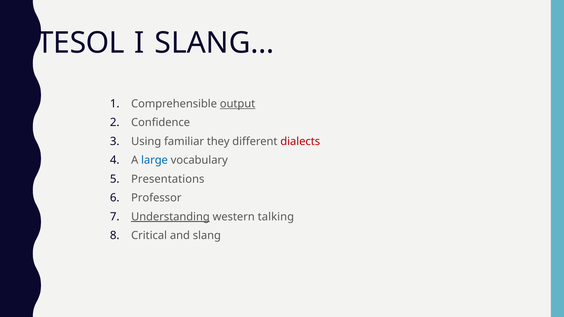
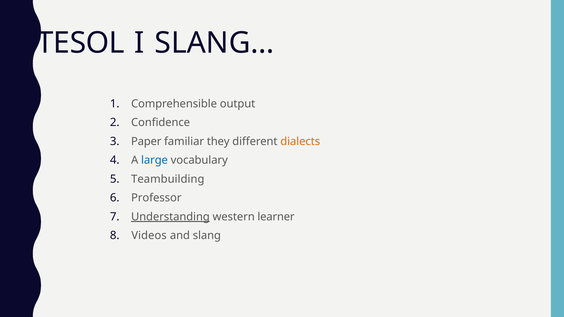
output underline: present -> none (238, 104)
Using: Using -> Paper (146, 142)
dialects colour: red -> orange (300, 142)
Presentations: Presentations -> Teambuilding (168, 179)
talking: talking -> learner (276, 217)
Critical: Critical -> Videos (149, 236)
